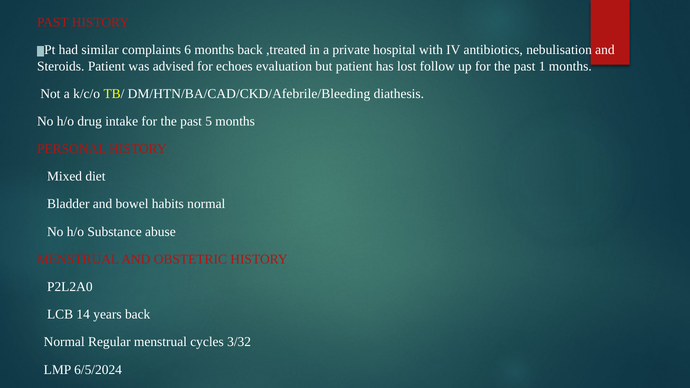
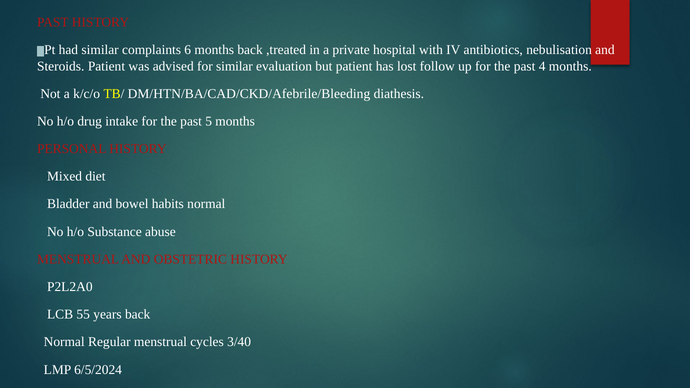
for echoes: echoes -> similar (234, 66)
1: 1 -> 4 (542, 66)
14: 14 -> 55 (83, 315)
3/32: 3/32 -> 3/40 (239, 342)
